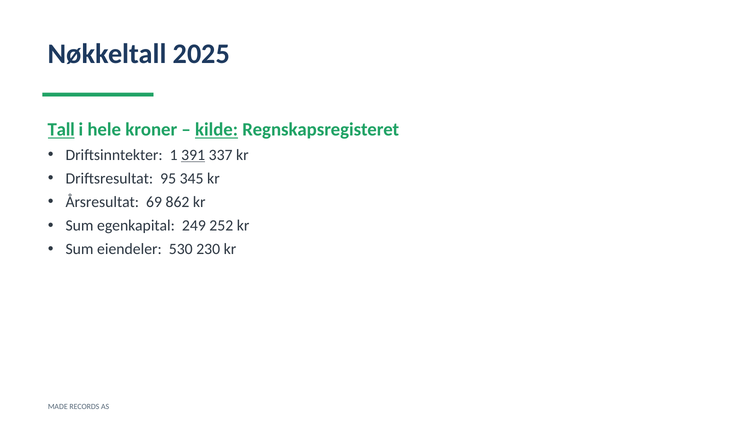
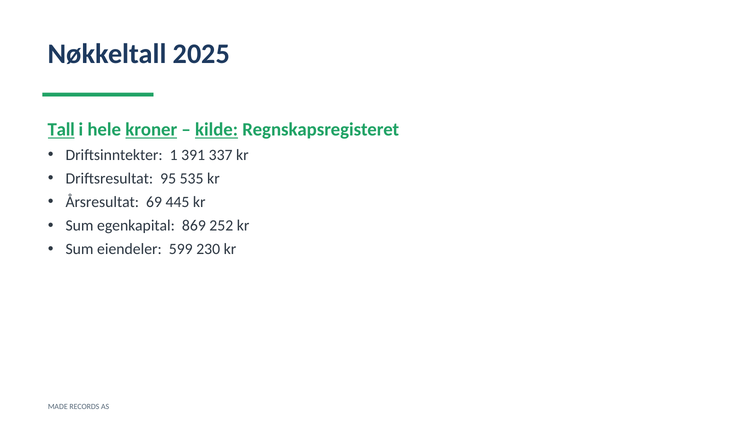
kroner underline: none -> present (151, 130)
391 underline: present -> none (193, 155)
345: 345 -> 535 (192, 178)
862: 862 -> 445 (177, 202)
249: 249 -> 869 (194, 225)
530: 530 -> 599 (181, 249)
